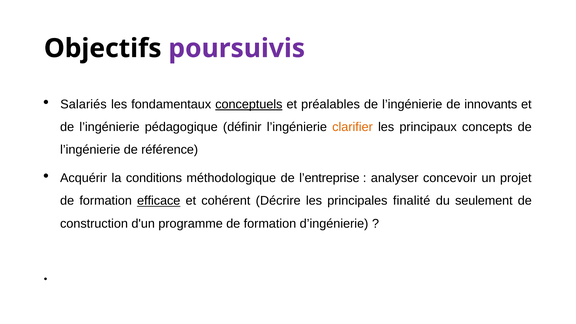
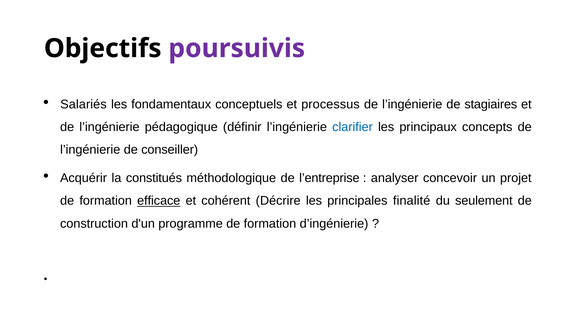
conceptuels underline: present -> none (249, 104)
préalables: préalables -> processus (330, 104)
innovants: innovants -> stagiaires (491, 104)
clarifier colour: orange -> blue (353, 127)
référence: référence -> conseiller (170, 150)
conditions: conditions -> constitués (154, 178)
